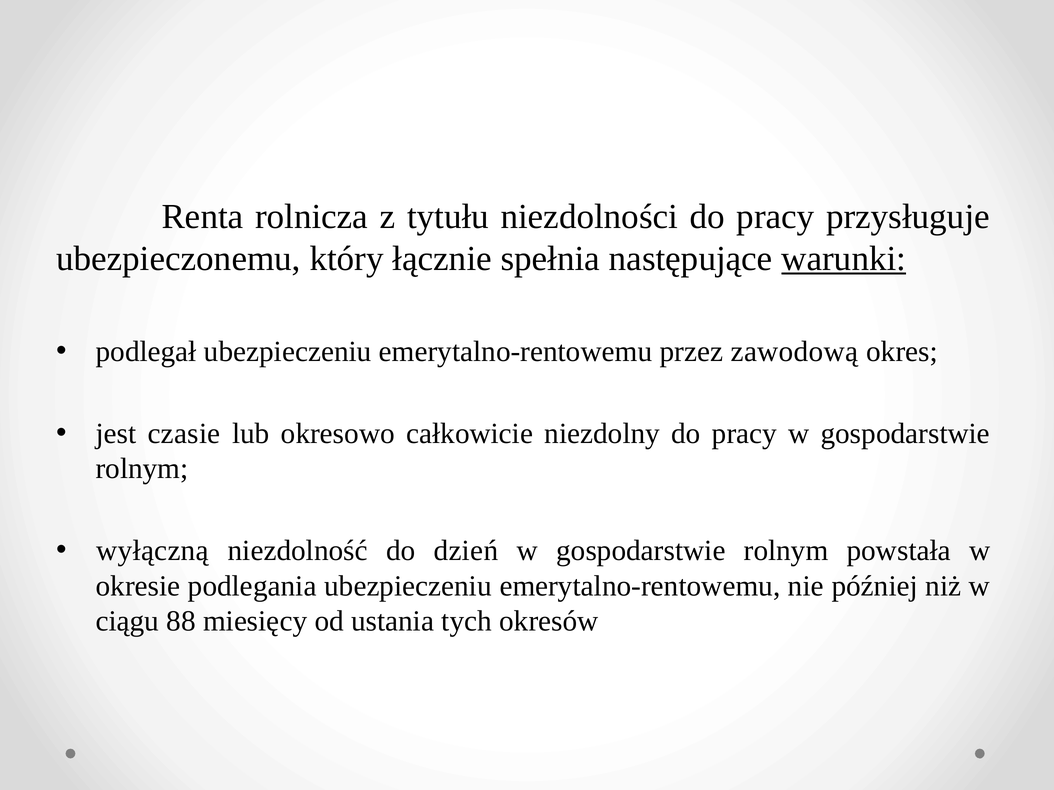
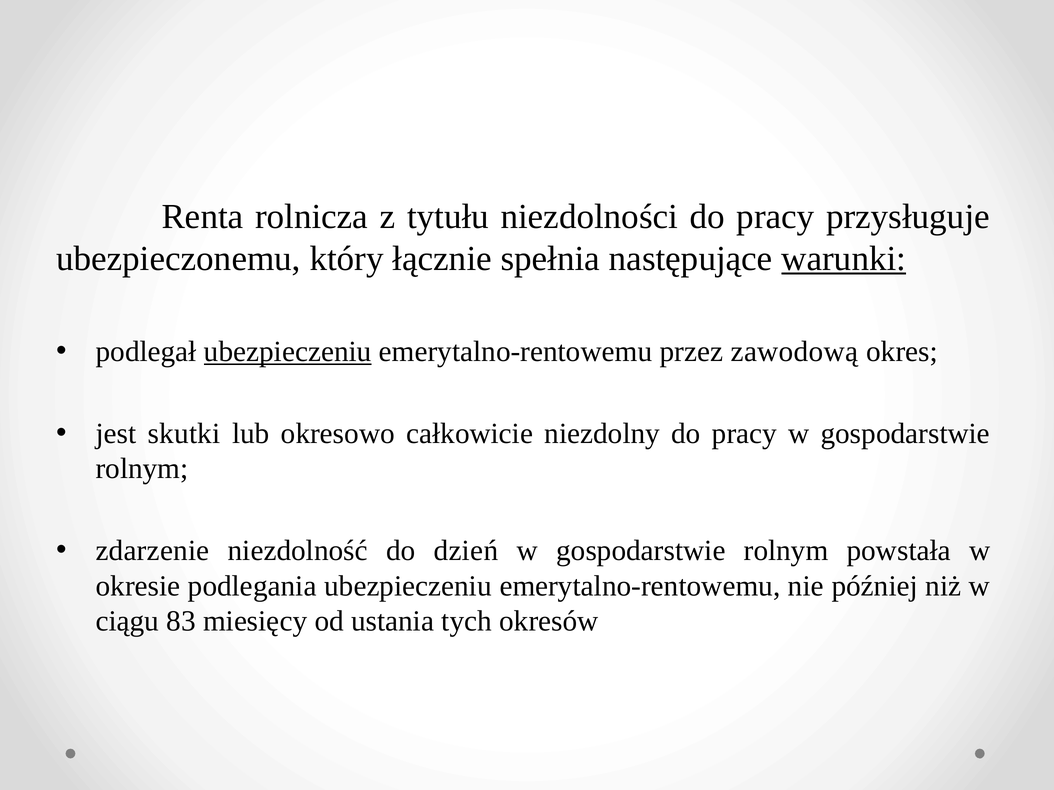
ubezpieczeniu underline: none -> present (288, 352)
czasie: czasie -> skutki (184, 434)
wyłączną: wyłączną -> zdarzenie (153, 551)
88: 88 -> 83 (181, 621)
